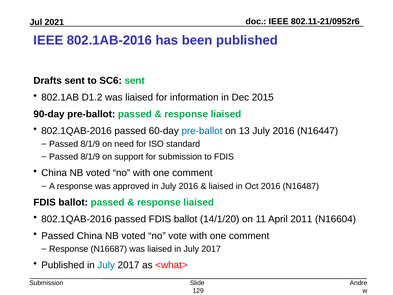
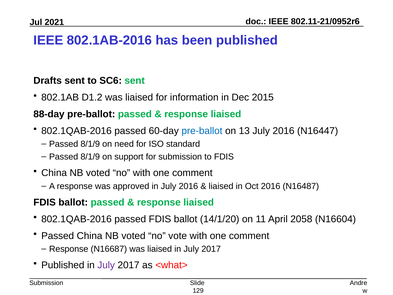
90-day: 90-day -> 88-day (49, 114)
2011: 2011 -> 2058 (301, 219)
July colour: blue -> purple (106, 265)
